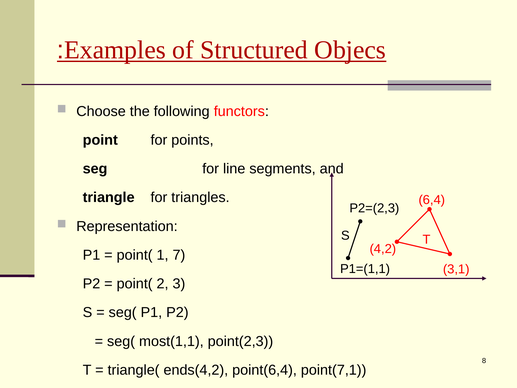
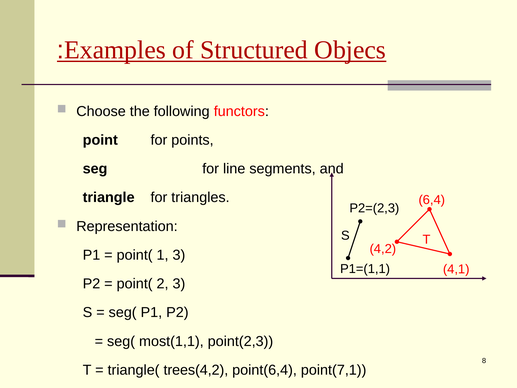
1 7: 7 -> 3 (179, 255)
3,1: 3,1 -> 4,1 (456, 269)
ends(4,2: ends(4,2 -> trees(4,2 (196, 370)
